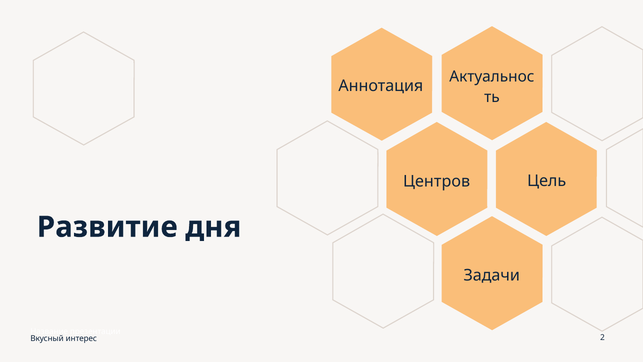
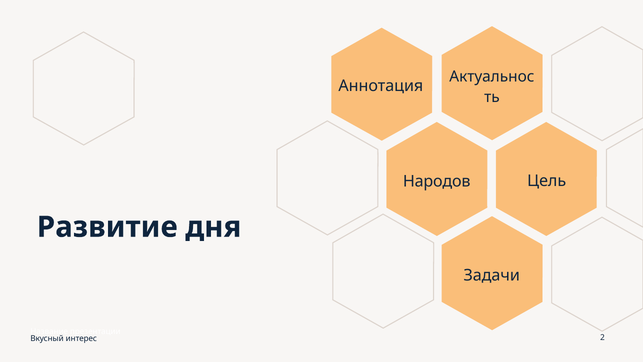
Центров: Центров -> Народов (437, 181)
